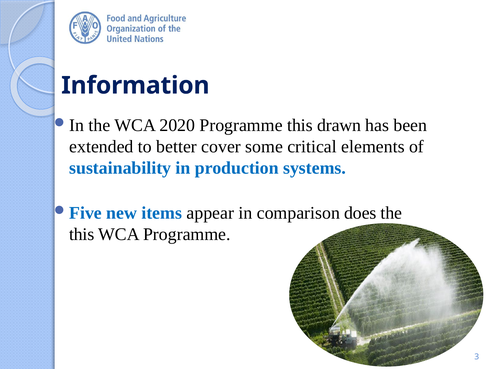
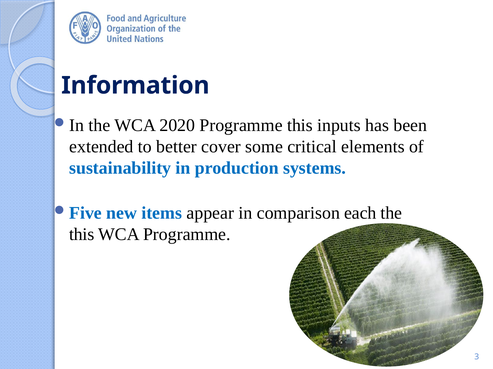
drawn: drawn -> inputs (339, 126)
does: does -> each (360, 213)
